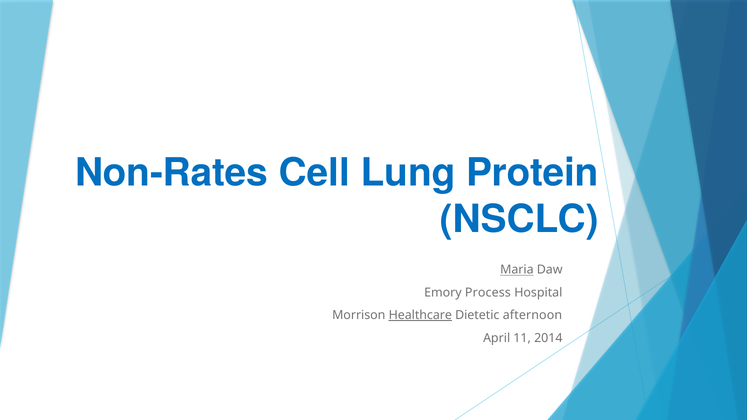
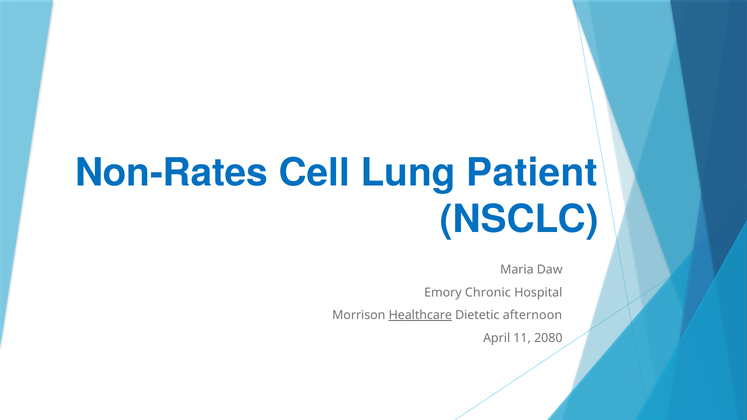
Protein: Protein -> Patient (532, 173)
Maria underline: present -> none (517, 270)
Process: Process -> Chronic (488, 293)
2014: 2014 -> 2080 (548, 338)
